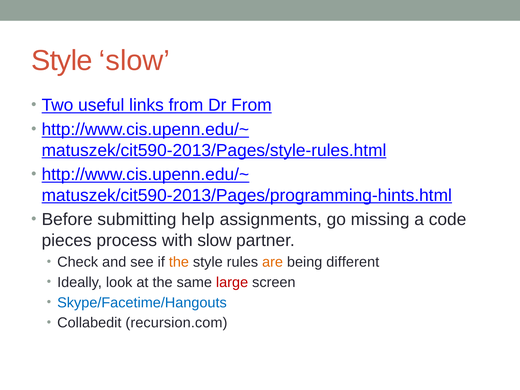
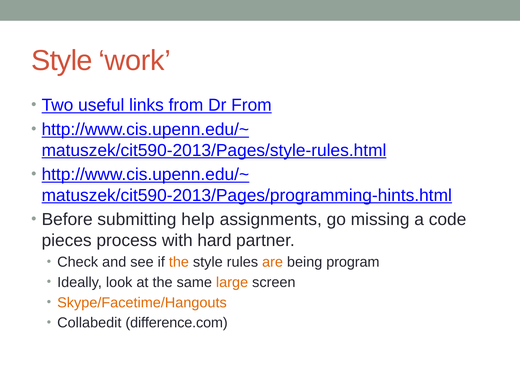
Style slow: slow -> work (135, 61)
with slow: slow -> hard (214, 240)
different: different -> program (353, 262)
large colour: red -> orange (232, 282)
Skype/Facetime/Hangouts colour: blue -> orange (142, 303)
recursion.com: recursion.com -> difference.com (177, 323)
